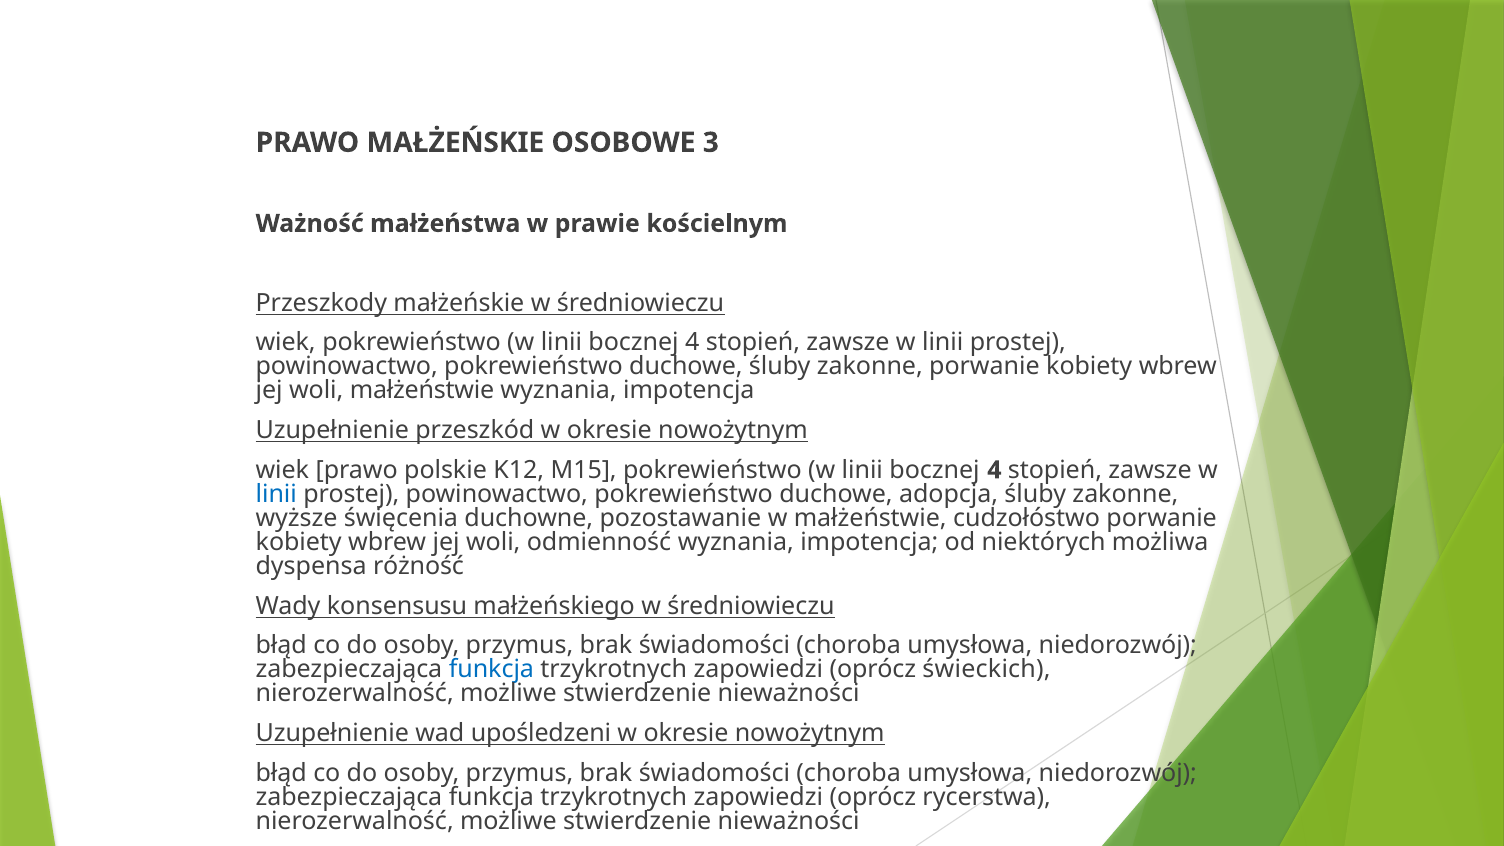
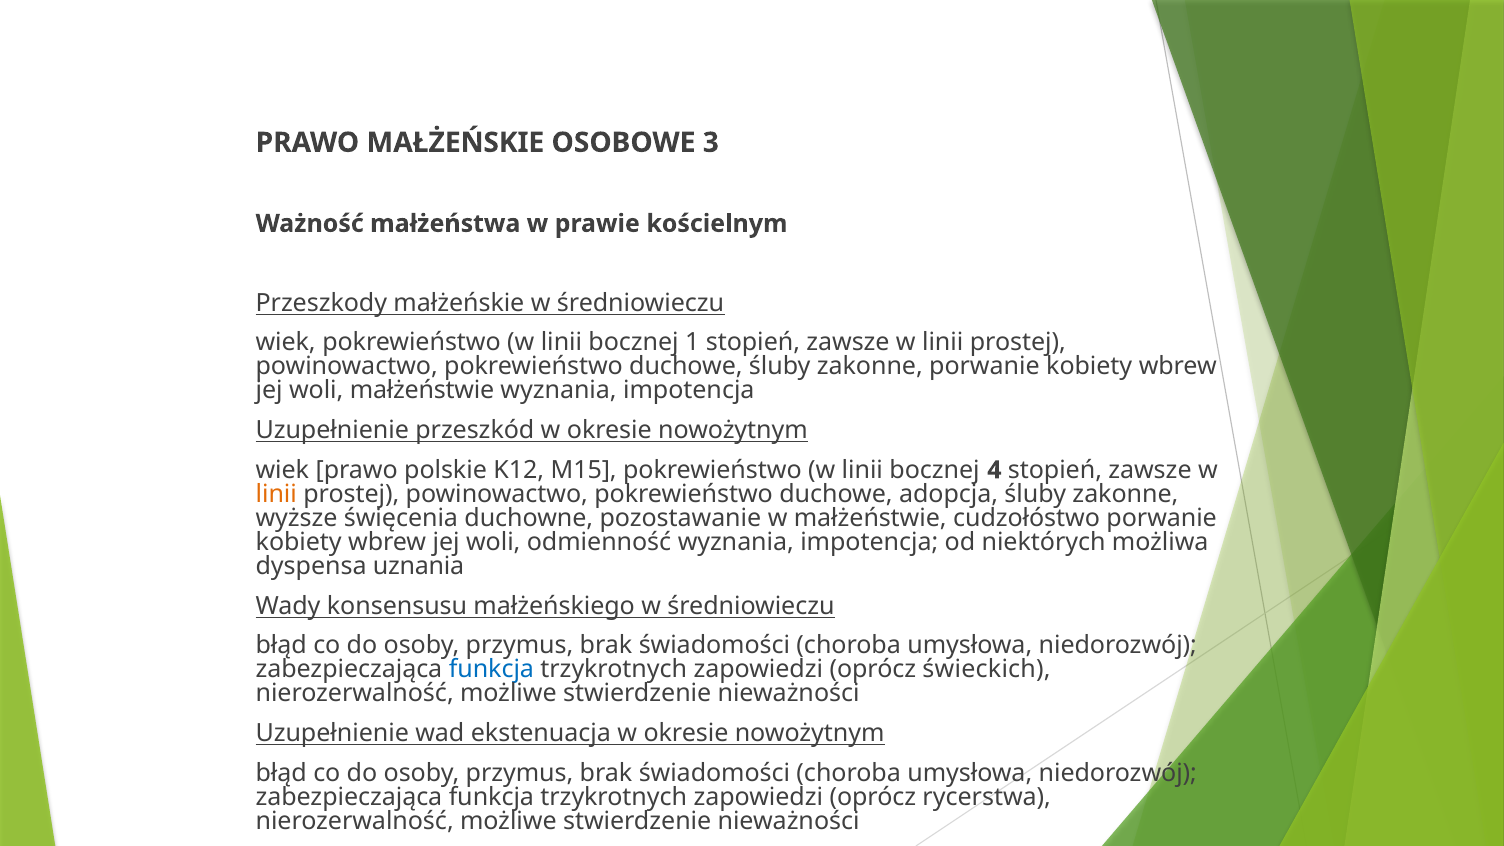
4: 4 -> 1 (692, 343)
linii colour: blue -> orange (276, 494)
różność: różność -> uznania (418, 566)
upośledzeni: upośledzeni -> ekstenuacja (541, 733)
